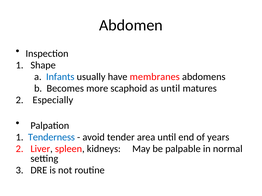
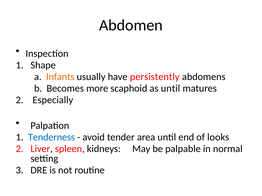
Infants colour: blue -> orange (60, 77)
membranes: membranes -> persistently (155, 77)
years: years -> looks (218, 138)
